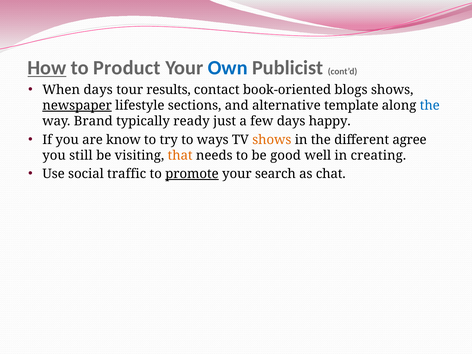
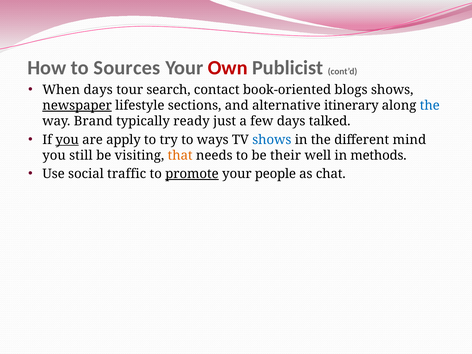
How underline: present -> none (47, 68)
Product: Product -> Sources (127, 68)
Own colour: blue -> red (228, 68)
results: results -> search (169, 90)
template: template -> itinerary (351, 106)
happy: happy -> talked (330, 121)
you underline: none -> present (67, 140)
know: know -> apply (123, 140)
shows colour: orange -> blue (272, 140)
agree: agree -> mind (409, 140)
good: good -> their (286, 155)
creating: creating -> methods (378, 155)
search: search -> people (275, 174)
